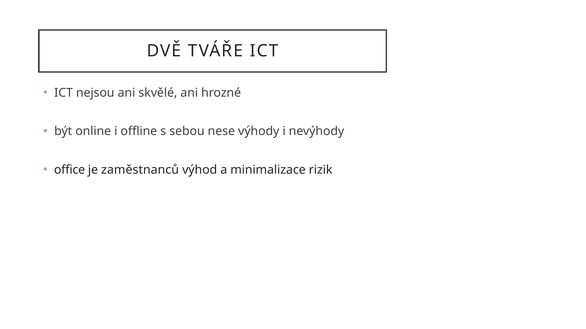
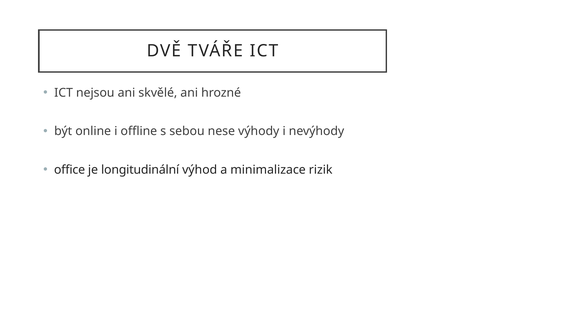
zaměstnanců: zaměstnanců -> longitudinální (140, 170)
